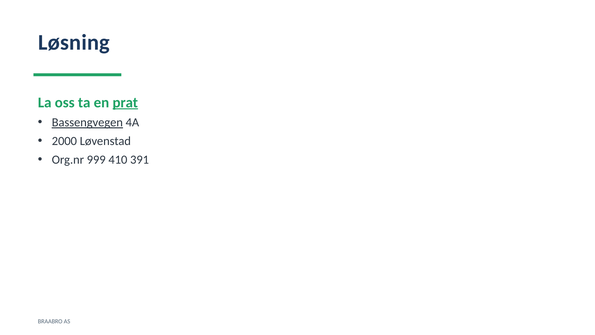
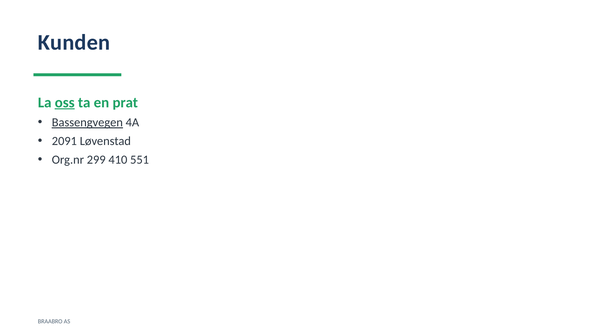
Løsning: Løsning -> Kunden (74, 42)
oss underline: none -> present (65, 102)
prat underline: present -> none (125, 102)
2000: 2000 -> 2091 (64, 141)
999: 999 -> 299 (96, 160)
391: 391 -> 551 (140, 160)
